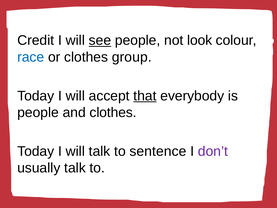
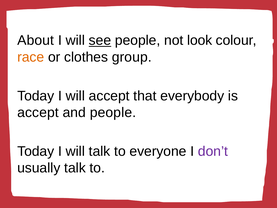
Credit: Credit -> About (36, 40)
race colour: blue -> orange (31, 57)
that underline: present -> none (145, 96)
people: people -> accept (38, 112)
and clothes: clothes -> people (113, 112)
sentence: sentence -> everyone (158, 151)
